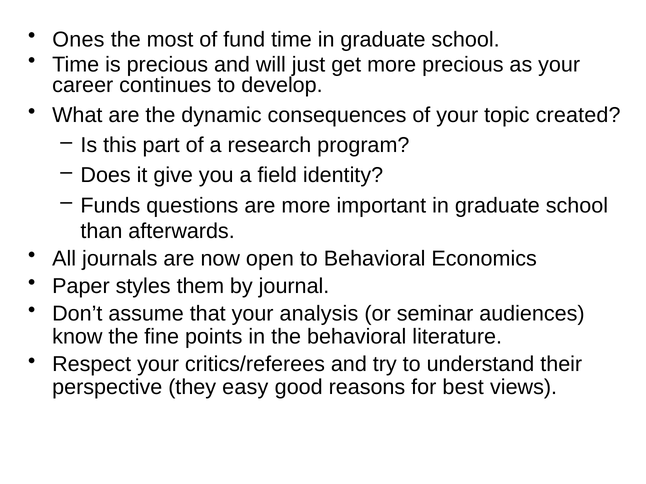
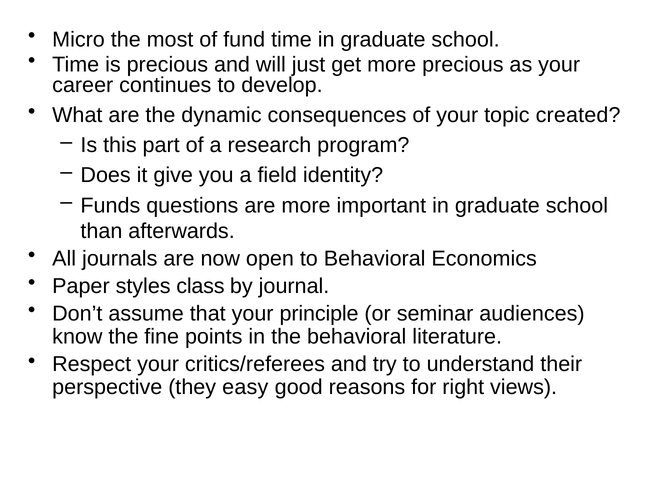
Ones: Ones -> Micro (79, 40)
them: them -> class (200, 286)
analysis: analysis -> principle (319, 314)
best: best -> right (463, 388)
